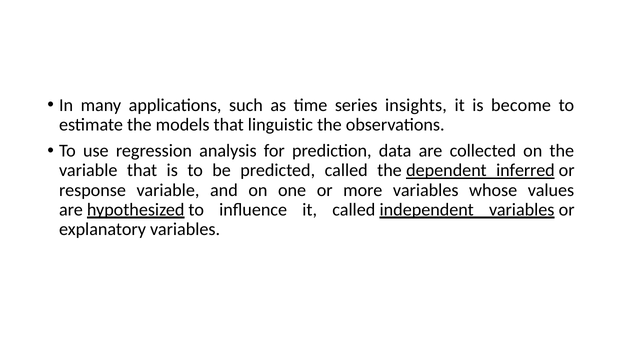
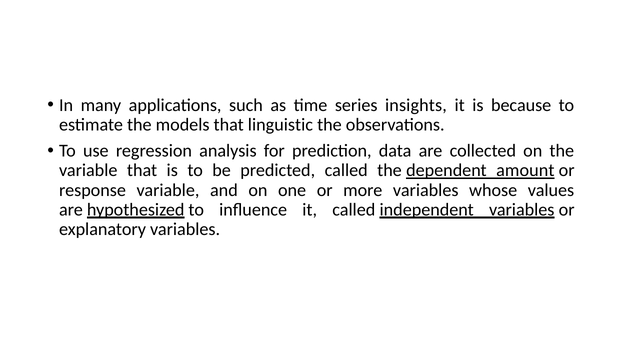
become: become -> because (521, 105)
inferred: inferred -> amount (525, 170)
